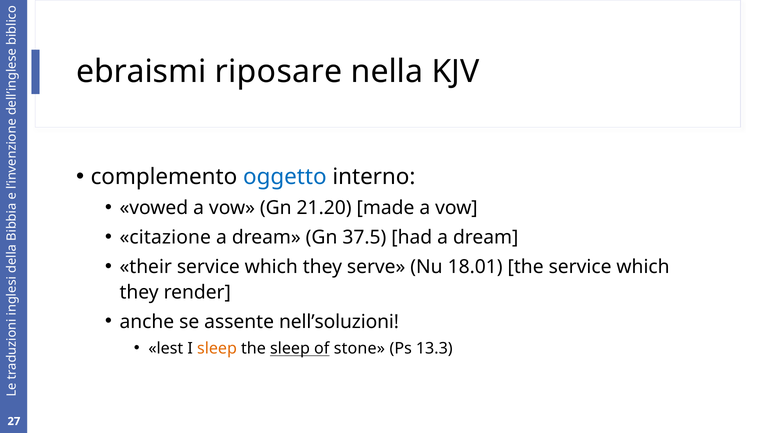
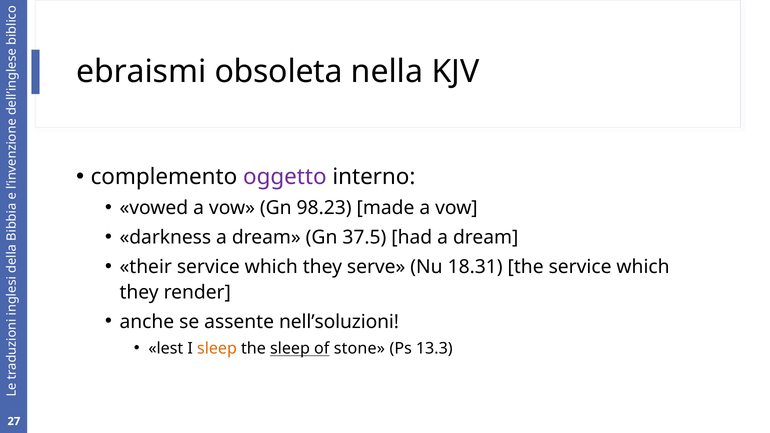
riposare: riposare -> obsoleta (279, 72)
oggetto colour: blue -> purple (285, 177)
21.20: 21.20 -> 98.23 (324, 208)
citazione: citazione -> darkness (165, 238)
18.01: 18.01 -> 18.31 (475, 267)
